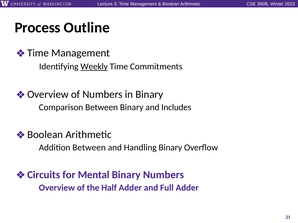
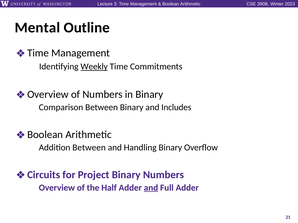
Process: Process -> Mental (37, 28)
Mental: Mental -> Project (94, 175)
and underline: none -> present (151, 188)
